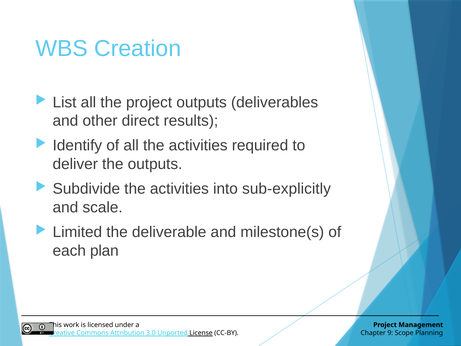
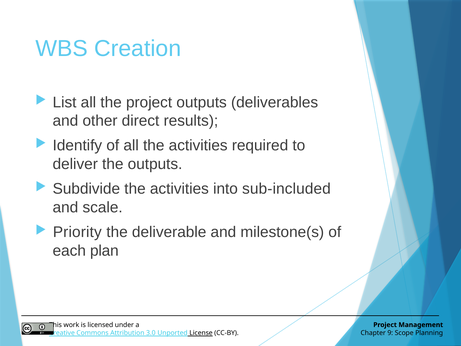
sub-explicitly: sub-explicitly -> sub-included (286, 189)
Limited: Limited -> Priority (77, 232)
